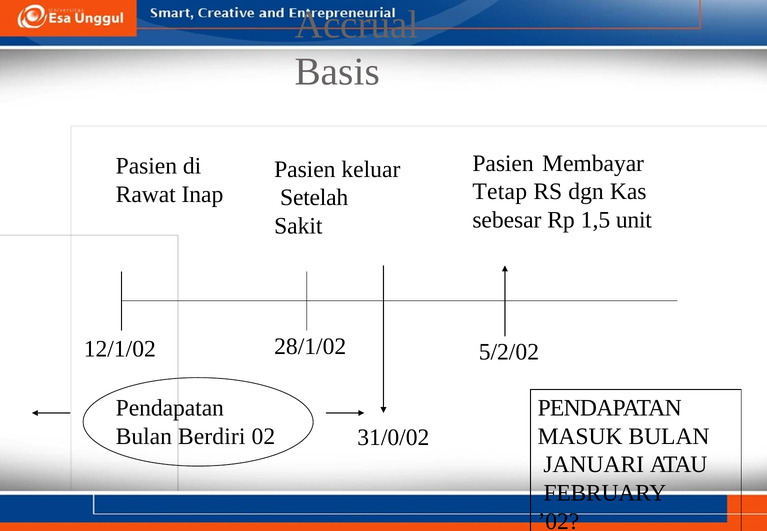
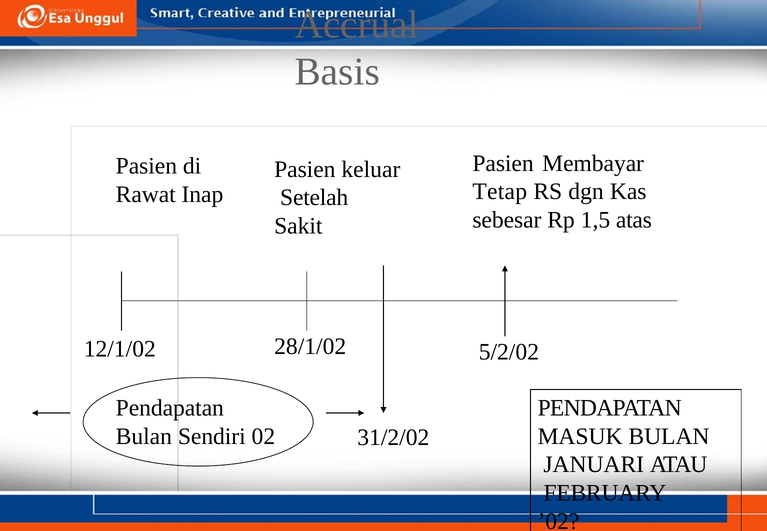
unit: unit -> atas (634, 220)
Berdiri: Berdiri -> Sendiri (212, 436)
31/0/02: 31/0/02 -> 31/2/02 (393, 438)
